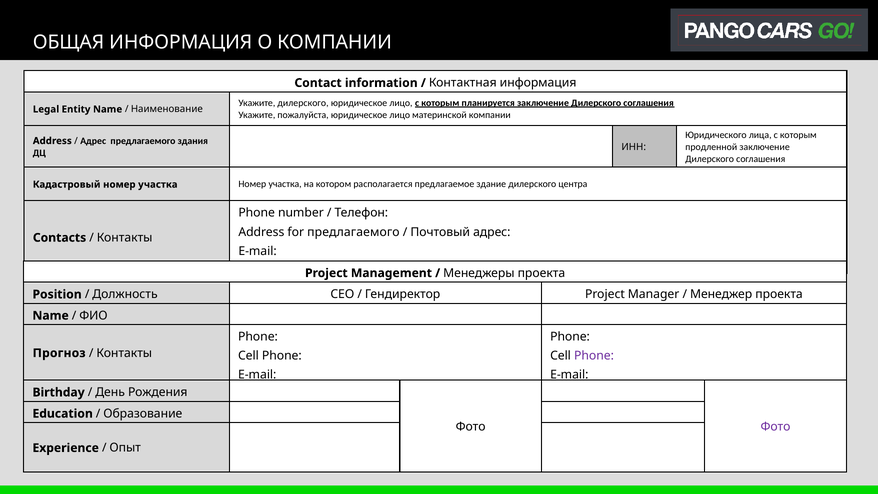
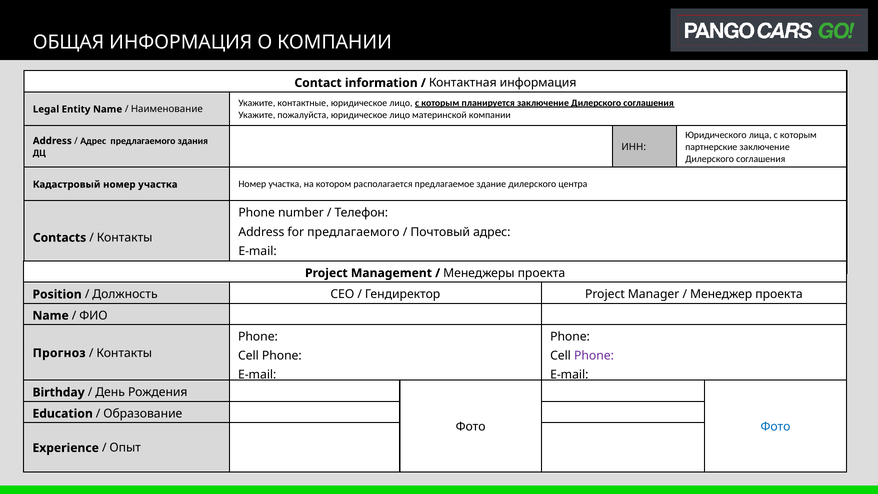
Укажите дилерского: дилерского -> контактные (303, 103)
продленной: продленной -> партнерские (711, 147)
Фото colour: purple -> blue (775, 427)
